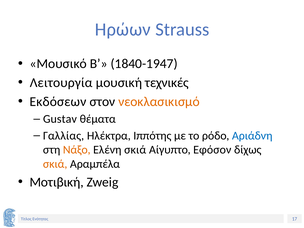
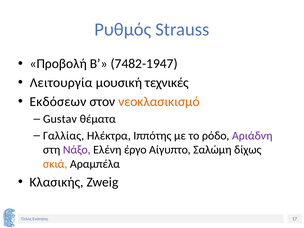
Ηρώων: Ηρώων -> Ρυθμός (123, 29)
Μουσικό: Μουσικό -> Προβολή (58, 64)
1840-1947: 1840-1947 -> 7482-1947 (144, 64)
Αριάδνη colour: blue -> purple (252, 136)
Νάξο colour: orange -> purple (77, 150)
Ελένη σκιά: σκιά -> έργο (135, 150)
Εφόσον: Εφόσον -> Σαλώμη (212, 150)
Μοτιβική: Μοτιβική -> Κλασικής (57, 182)
